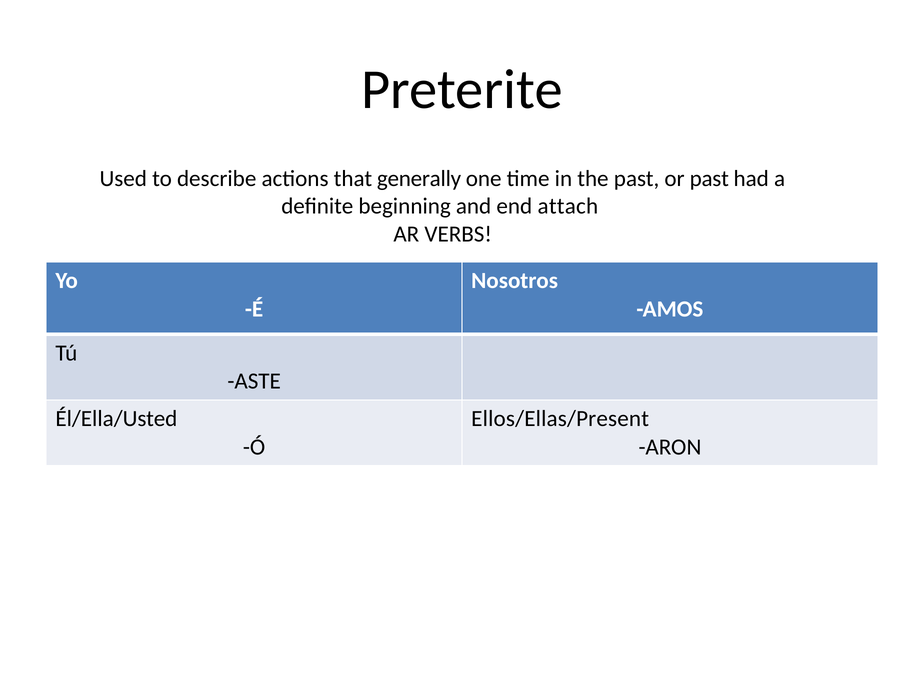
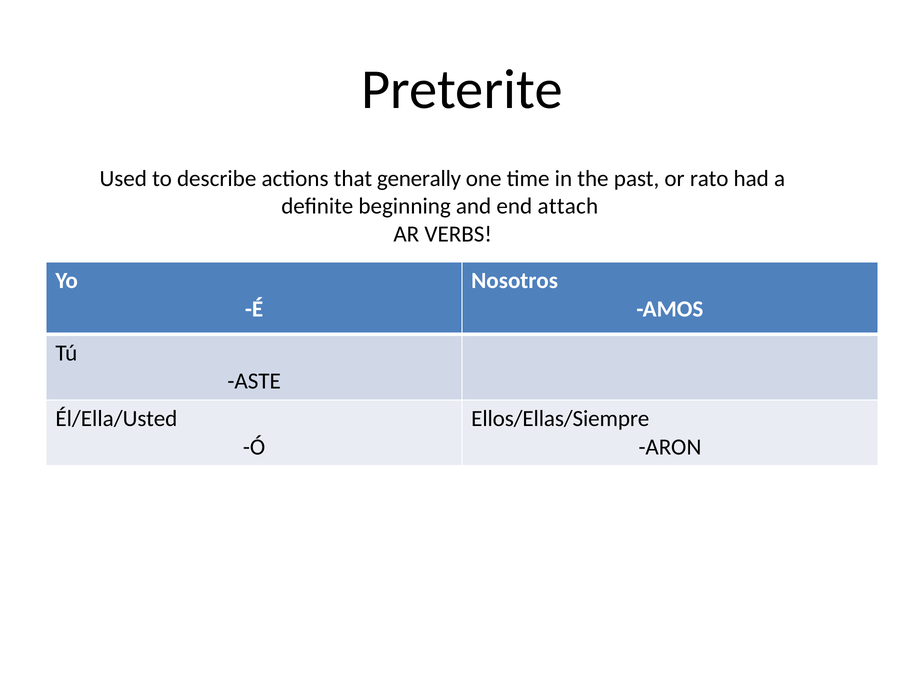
or past: past -> rato (709, 179)
Ellos/Ellas/Present: Ellos/Ellas/Present -> Ellos/Ellas/Siempre (560, 419)
